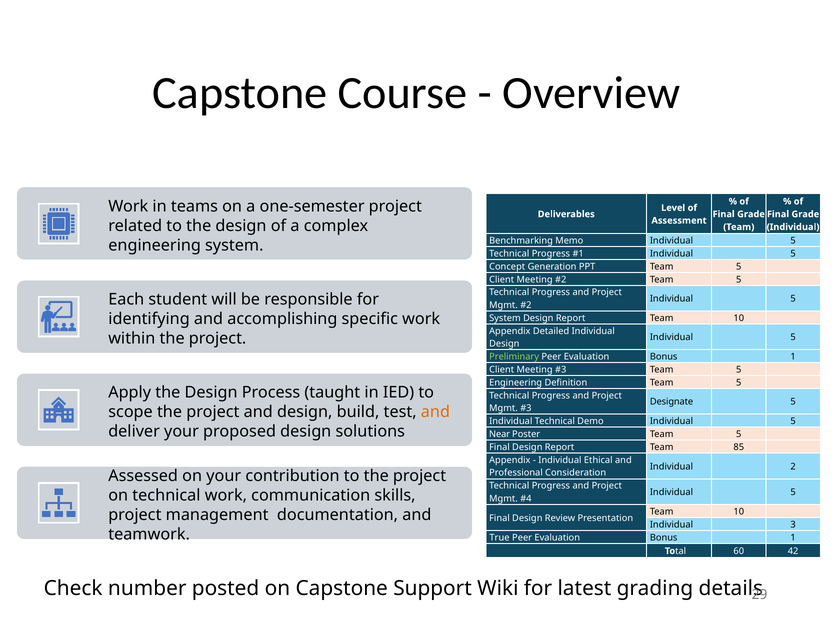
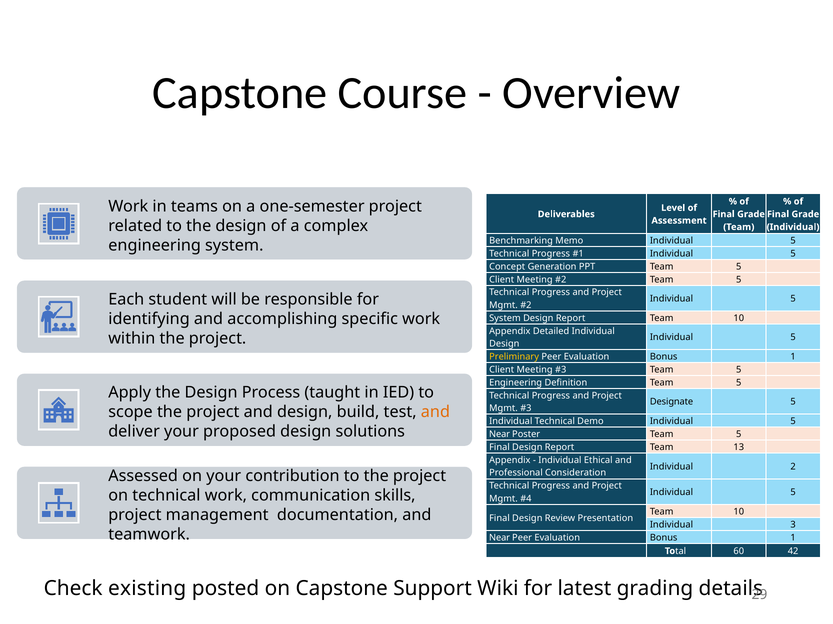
Preliminary colour: light green -> yellow (514, 357)
85: 85 -> 13 (739, 448)
True: True -> Near (500, 538)
number: number -> existing (147, 589)
